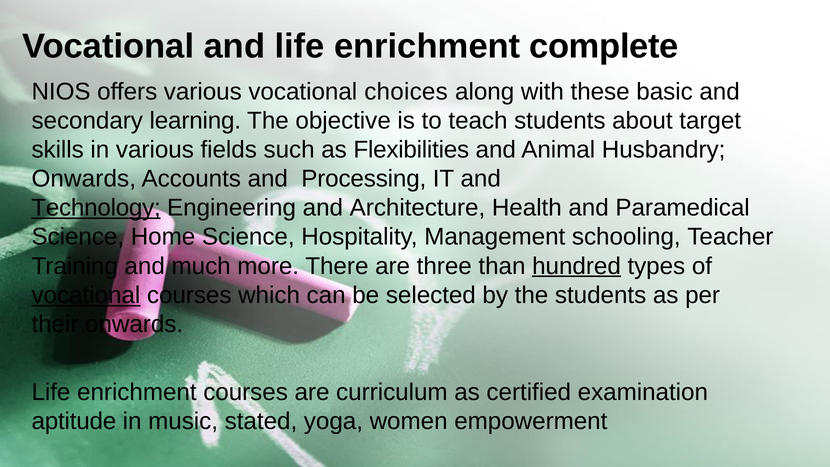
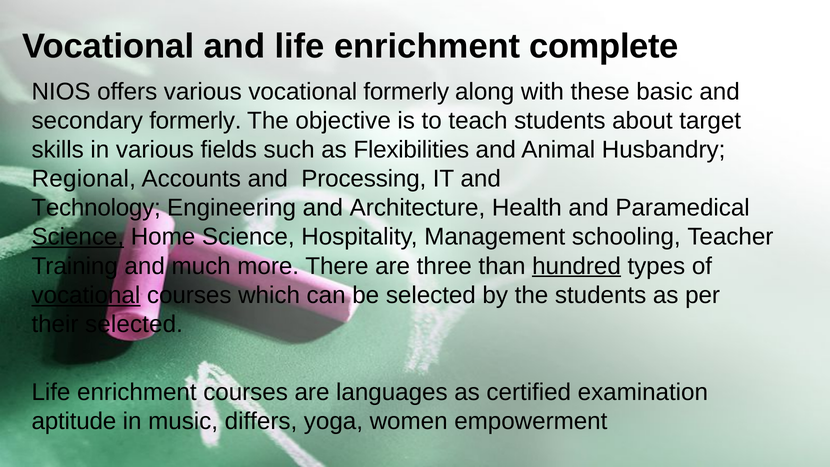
vocational choices: choices -> formerly (406, 92)
secondary learning: learning -> formerly (195, 121)
Onwards: Onwards -> Regional (84, 179)
Technology underline: present -> none (96, 208)
Science underline: none -> present (78, 237)
their onwards: onwards -> selected (134, 324)
curriculum: curriculum -> languages (392, 392)
stated: stated -> differs (261, 421)
